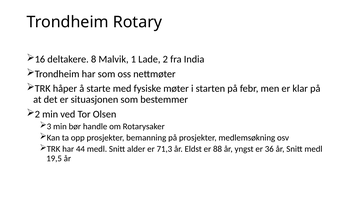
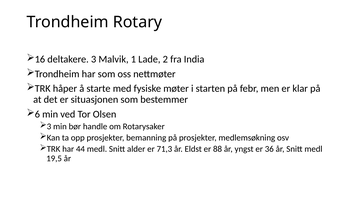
deltakere 8: 8 -> 3 (94, 59)
2: 2 -> 6 (37, 114)
